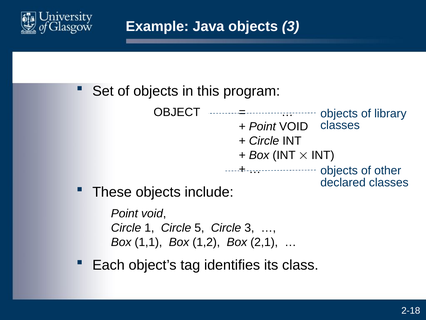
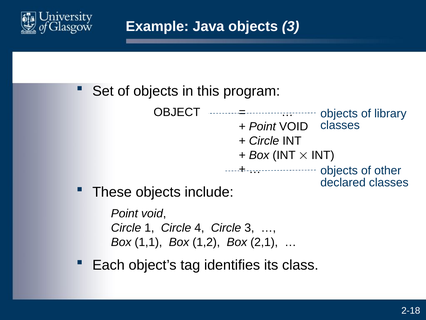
5: 5 -> 4 (199, 228)
